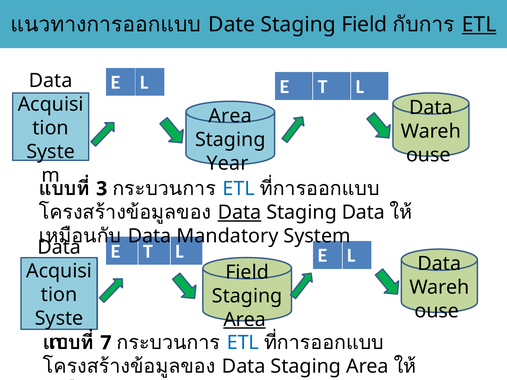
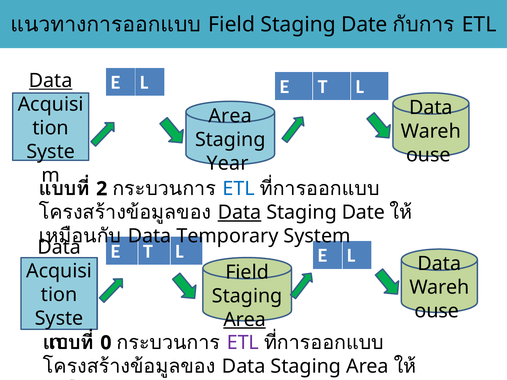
Date: Date -> Field (232, 25)
Field: Field -> Date (364, 25)
ETL underline: present -> none (479, 25)
Data underline: none -> present (51, 81)
3: 3 -> 2 (102, 189)
Data: Data -> Date (363, 213)
Mandatory: Mandatory -> Temporary (227, 236)
7: 7 -> 0 (106, 343)
ETL colour: blue -> purple (243, 343)
